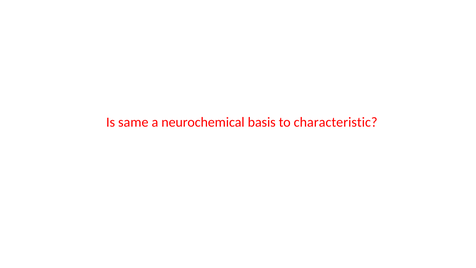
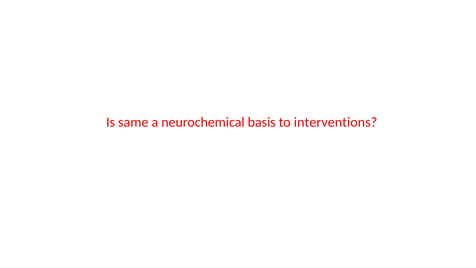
characteristic: characteristic -> interventions (336, 122)
